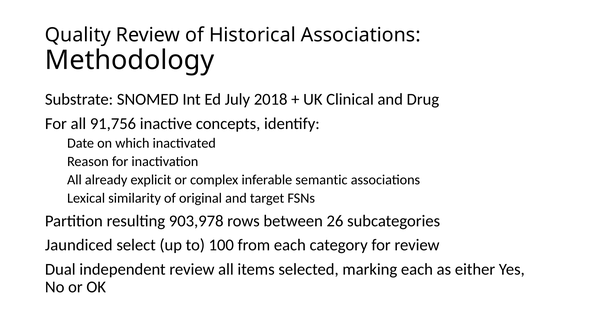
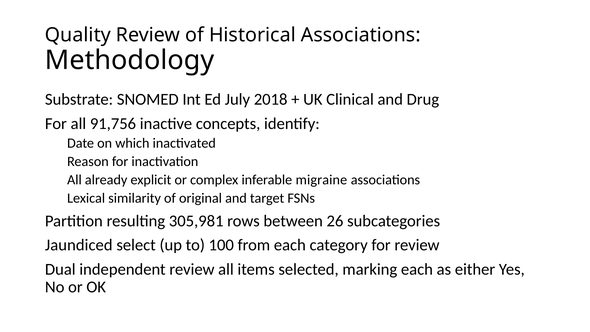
semantic: semantic -> migraine (321, 180)
903,978: 903,978 -> 305,981 (196, 221)
